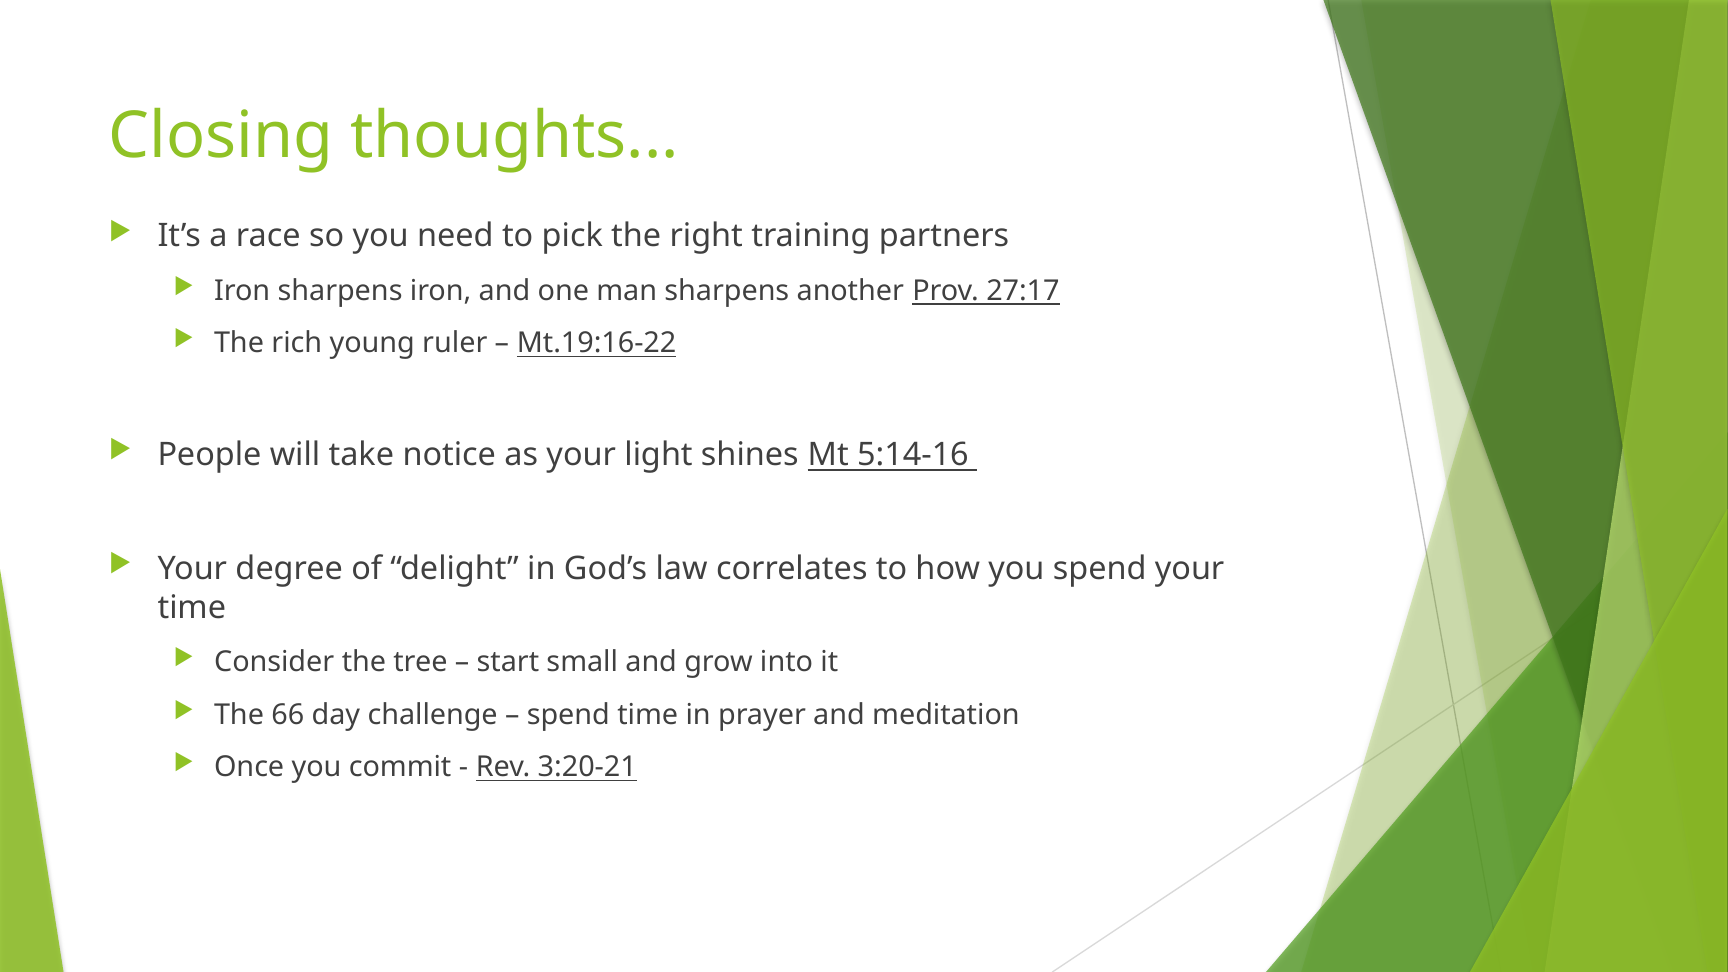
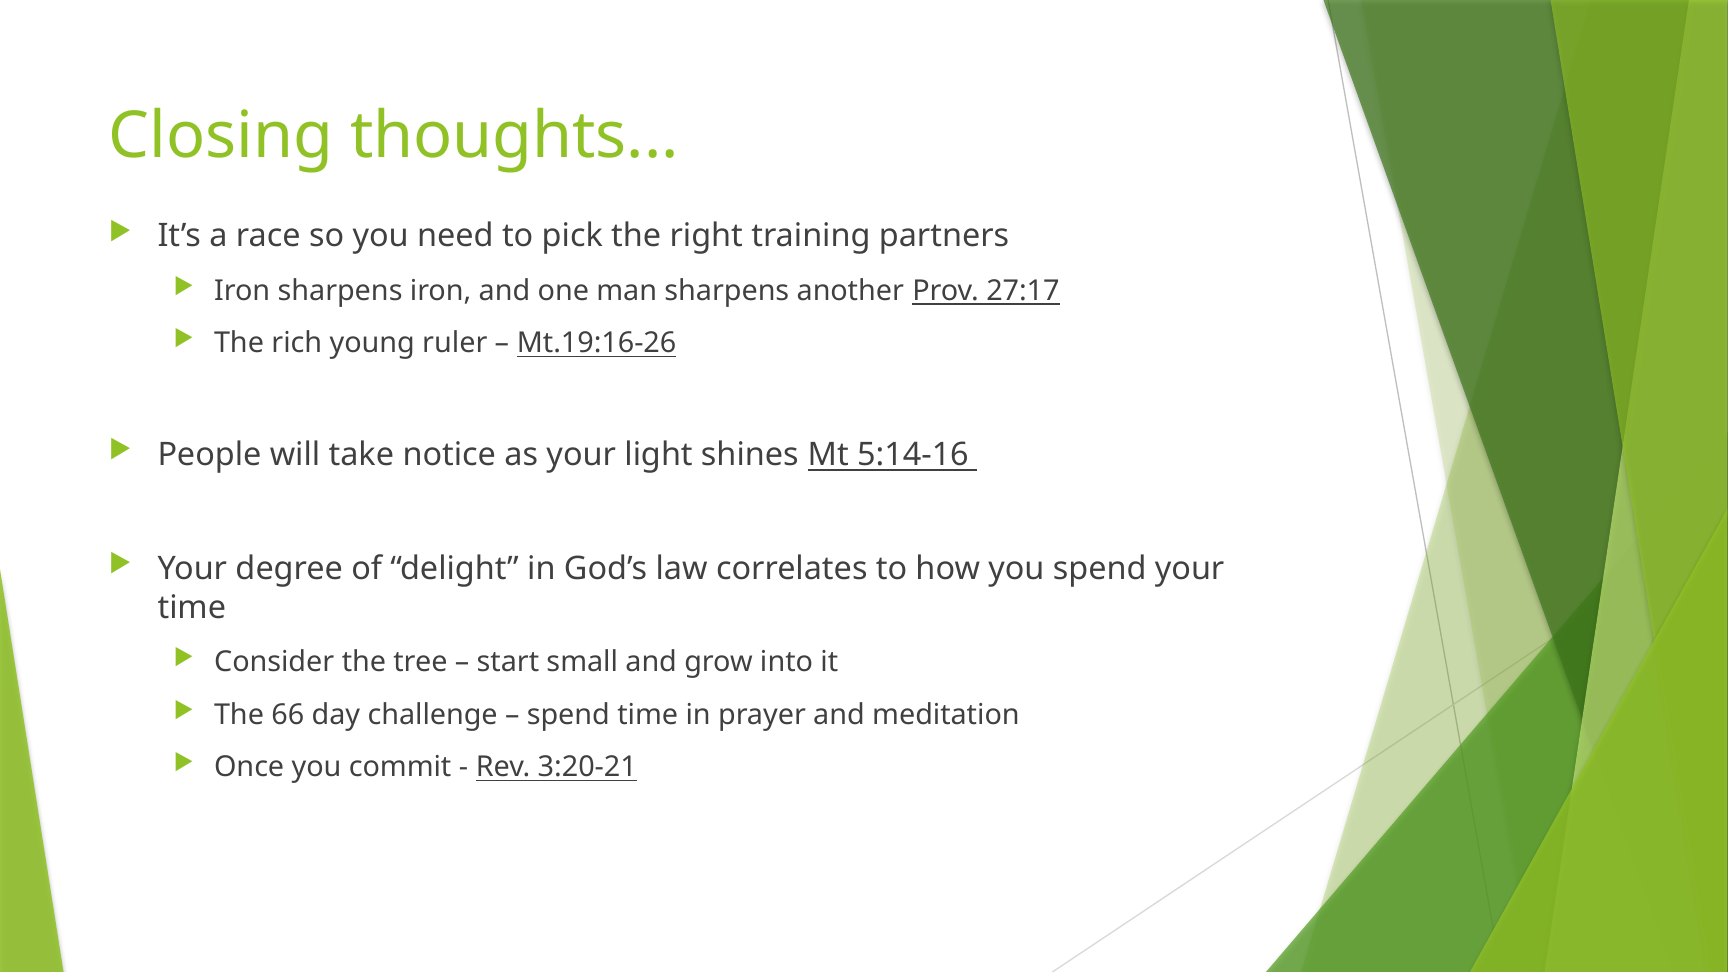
Mt.19:16-22: Mt.19:16-22 -> Mt.19:16-26 (597, 343)
